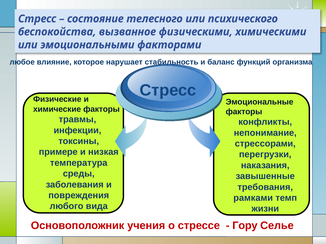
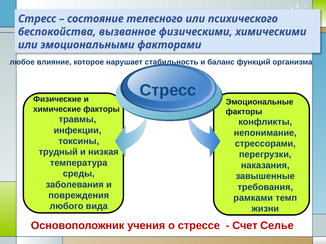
примере: примере -> трудный (58, 152)
Гору: Гору -> Счет (245, 226)
